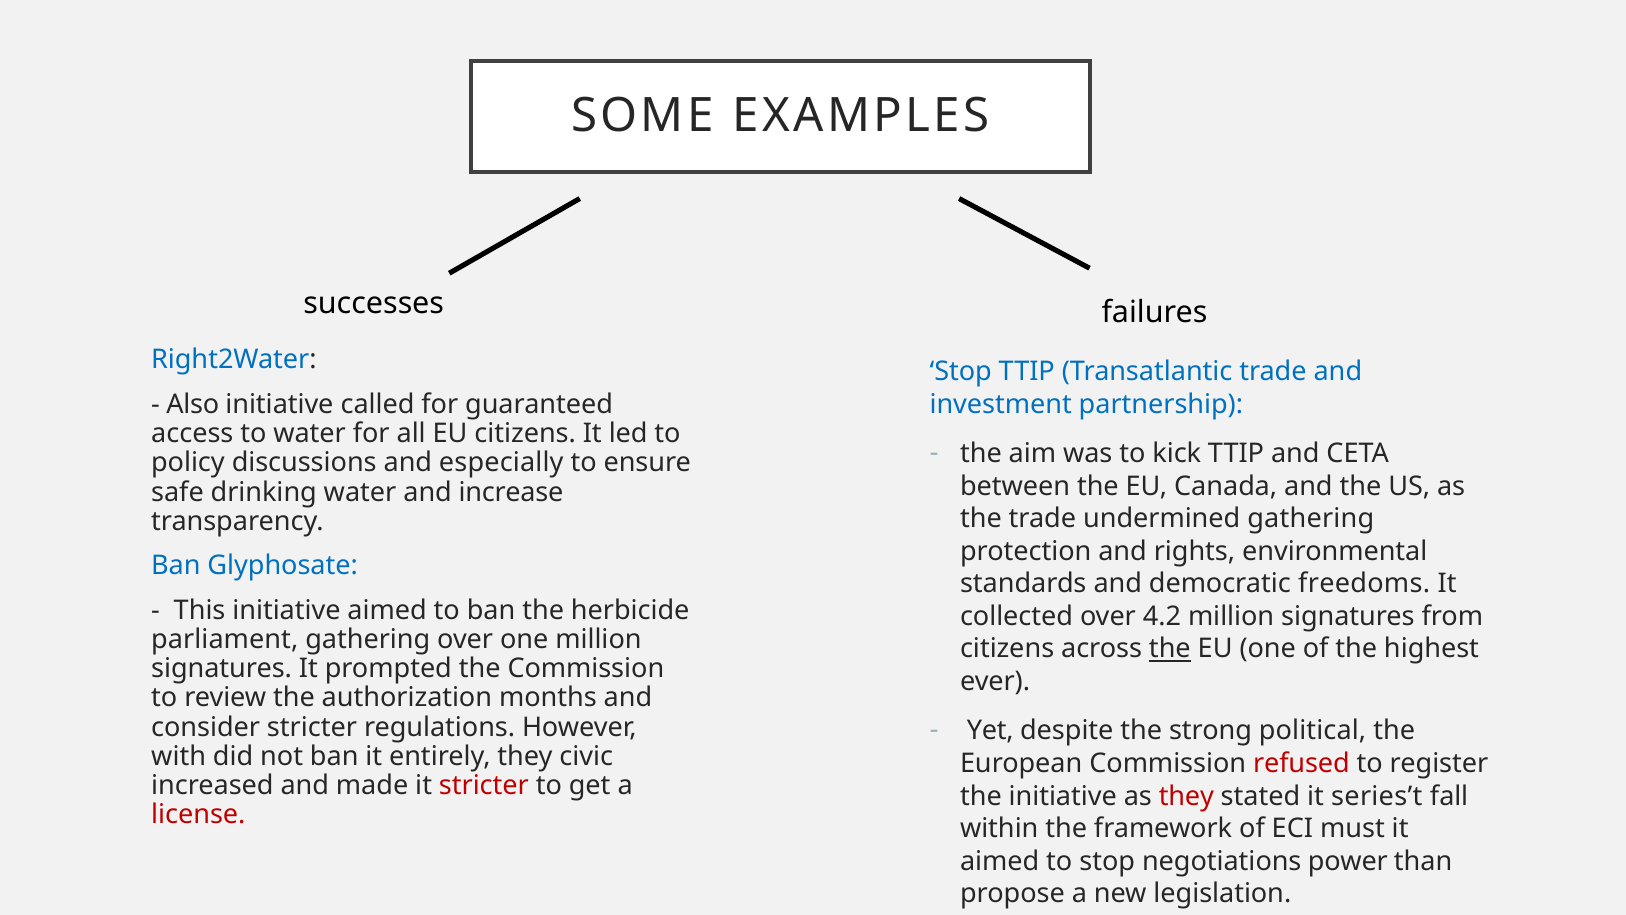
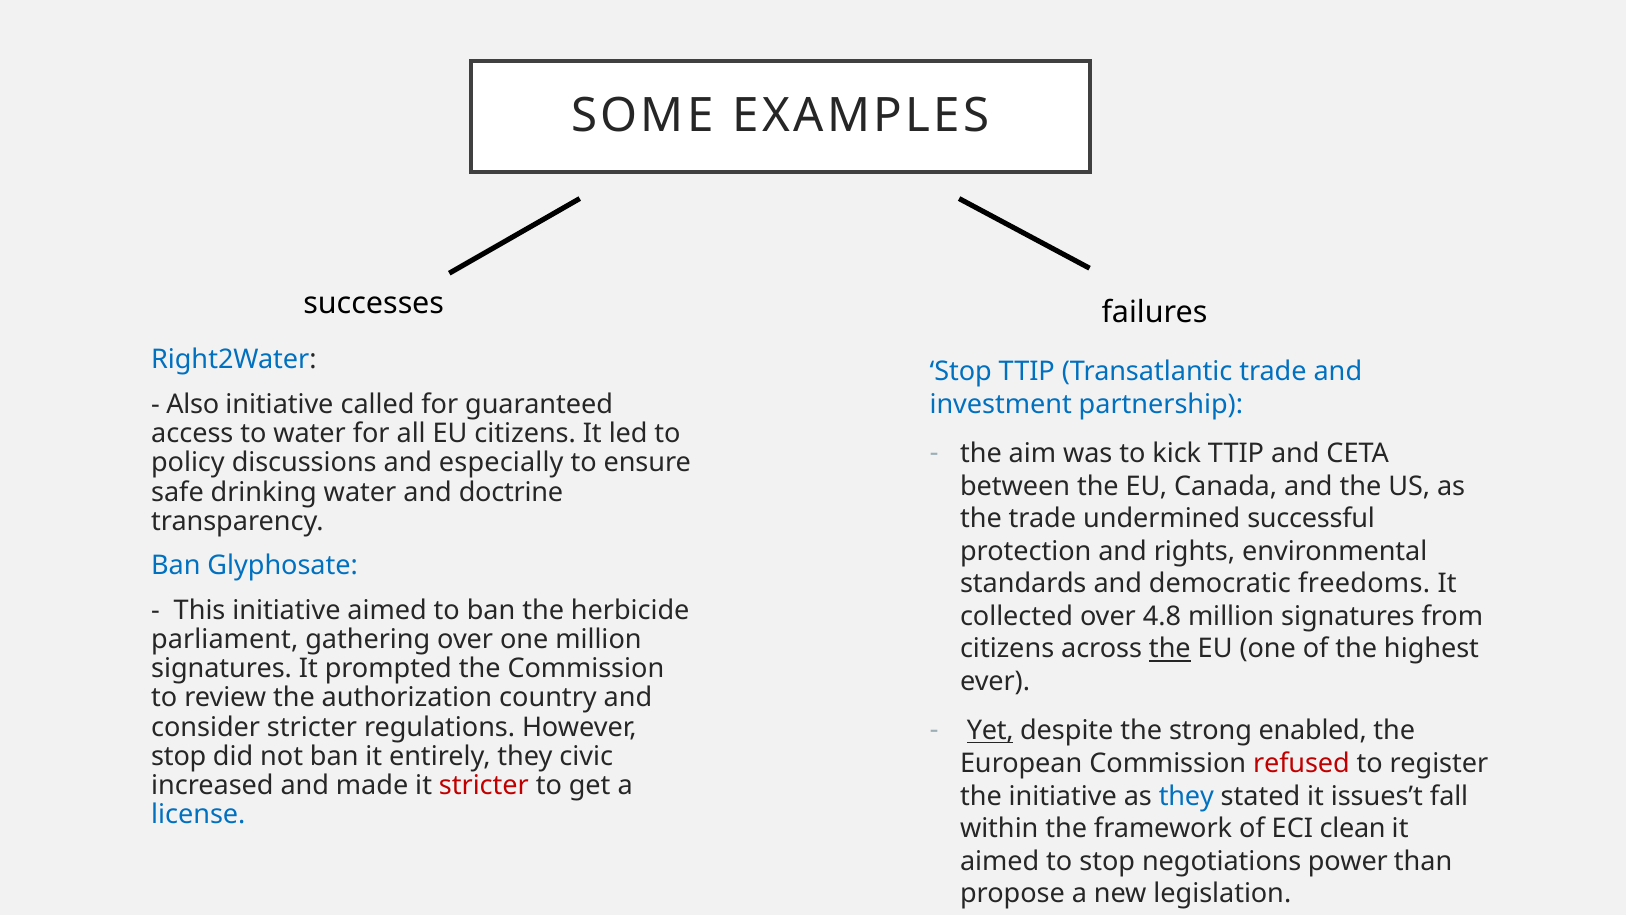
increase: increase -> doctrine (511, 492)
undermined gathering: gathering -> successful (1311, 519)
4.2: 4.2 -> 4.8 (1162, 616)
months: months -> country (548, 698)
Yet underline: none -> present (990, 731)
political: political -> enabled (1313, 731)
with: with -> stop (179, 756)
they colour: red -> blue (1186, 796)
series’t: series’t -> issues’t (1377, 796)
license colour: red -> blue (198, 815)
must: must -> clean (1353, 828)
